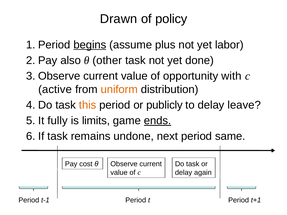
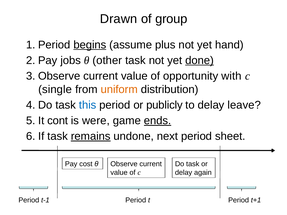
policy: policy -> group (171, 19)
labor: labor -> hand (229, 45)
also: also -> jobs (71, 60)
done underline: none -> present (200, 60)
active: active -> single (55, 89)
this colour: orange -> blue (88, 105)
fully: fully -> cont (58, 121)
limits: limits -> were (96, 121)
remains underline: none -> present (91, 136)
same: same -> sheet (230, 136)
